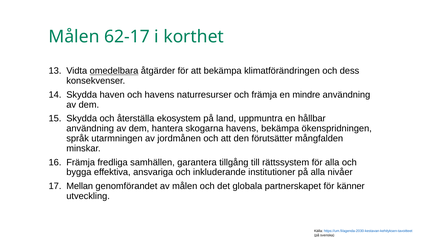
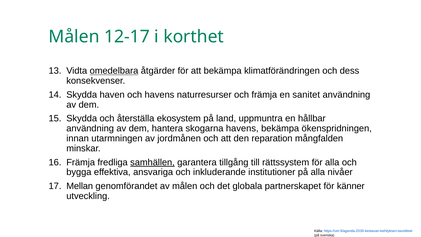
62-17: 62-17 -> 12-17 (127, 37)
mindre: mindre -> sanitet (306, 95)
språk: språk -> innan (78, 138)
förutsätter: förutsätter -> reparation (272, 138)
samhällen underline: none -> present (152, 162)
